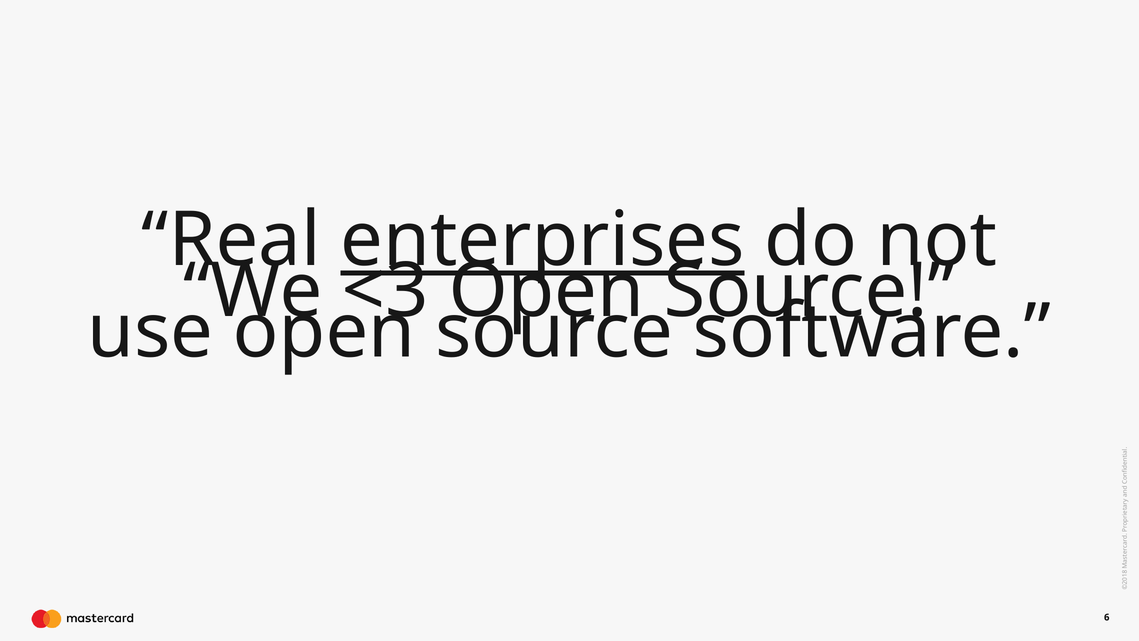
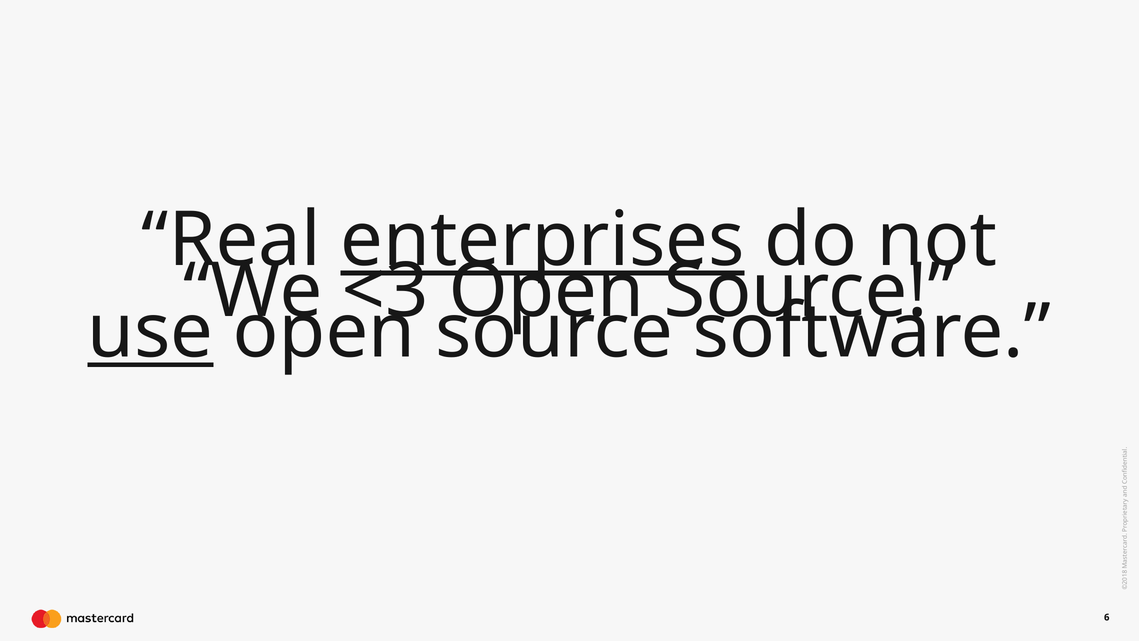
use underline: none -> present (150, 332)
